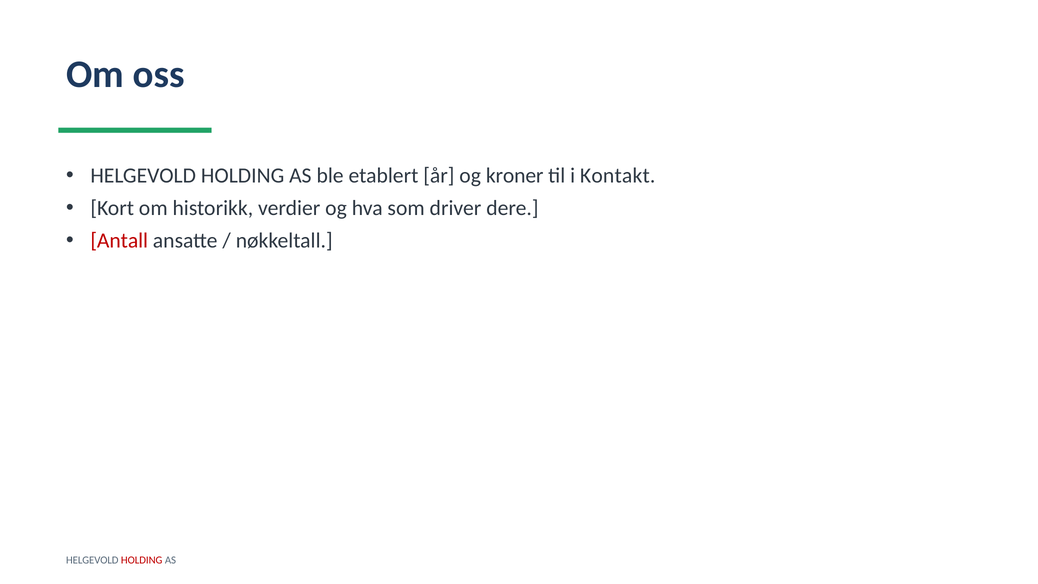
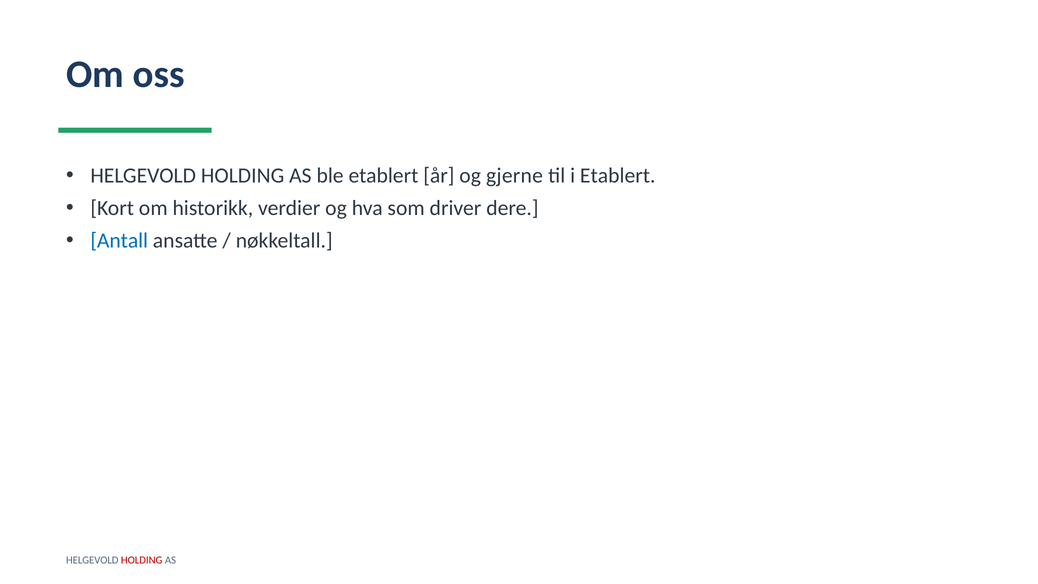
kroner: kroner -> gjerne (515, 176)
i Kontakt: Kontakt -> Etablert (618, 176)
Antall colour: red -> blue (119, 241)
